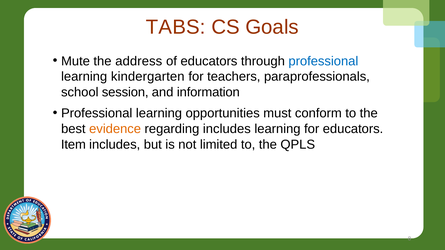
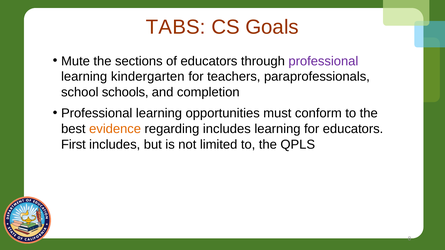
address: address -> sections (139, 61)
professional colour: blue -> purple (323, 61)
session: session -> schools (125, 92)
information: information -> completion (208, 92)
Item: Item -> First (73, 145)
